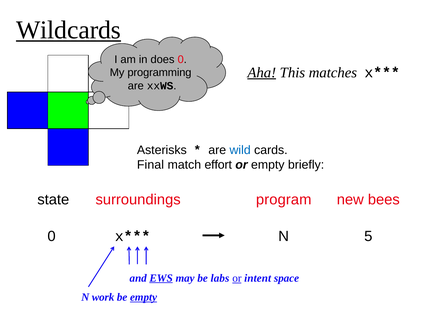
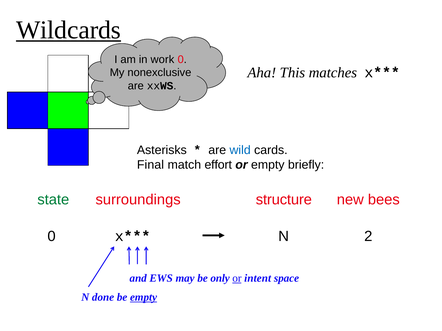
does: does -> work (162, 59)
Aha underline: present -> none (262, 73)
programming: programming -> nonexclusive (159, 73)
state colour: black -> green (53, 200)
program: program -> structure (284, 200)
5: 5 -> 2 (368, 237)
EWS underline: present -> none (161, 278)
labs: labs -> only (220, 278)
work: work -> done (103, 298)
